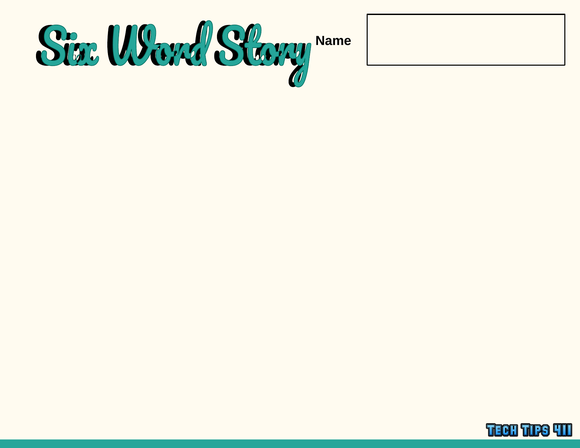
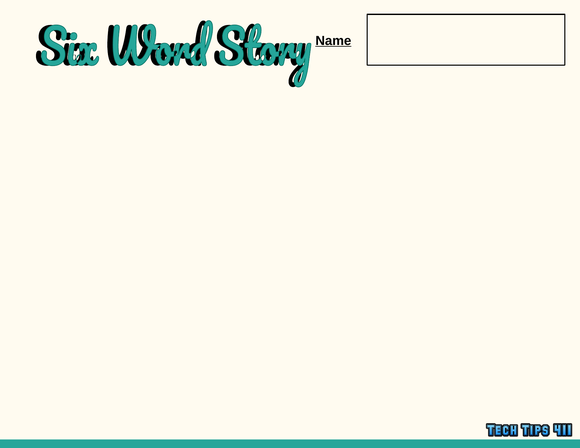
Name underline: none -> present (333, 41)
